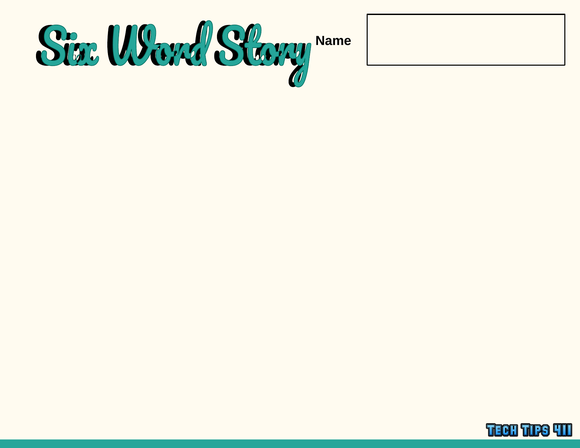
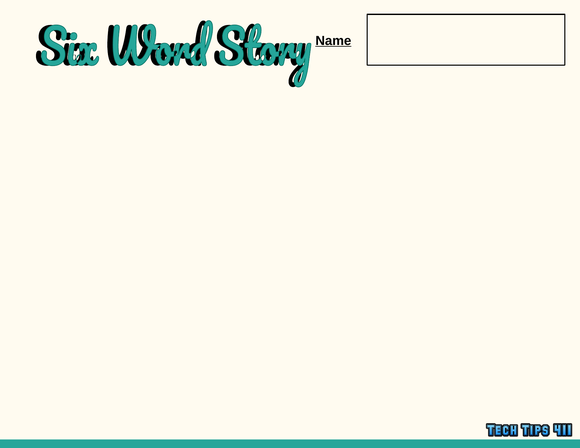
Name underline: none -> present (333, 41)
